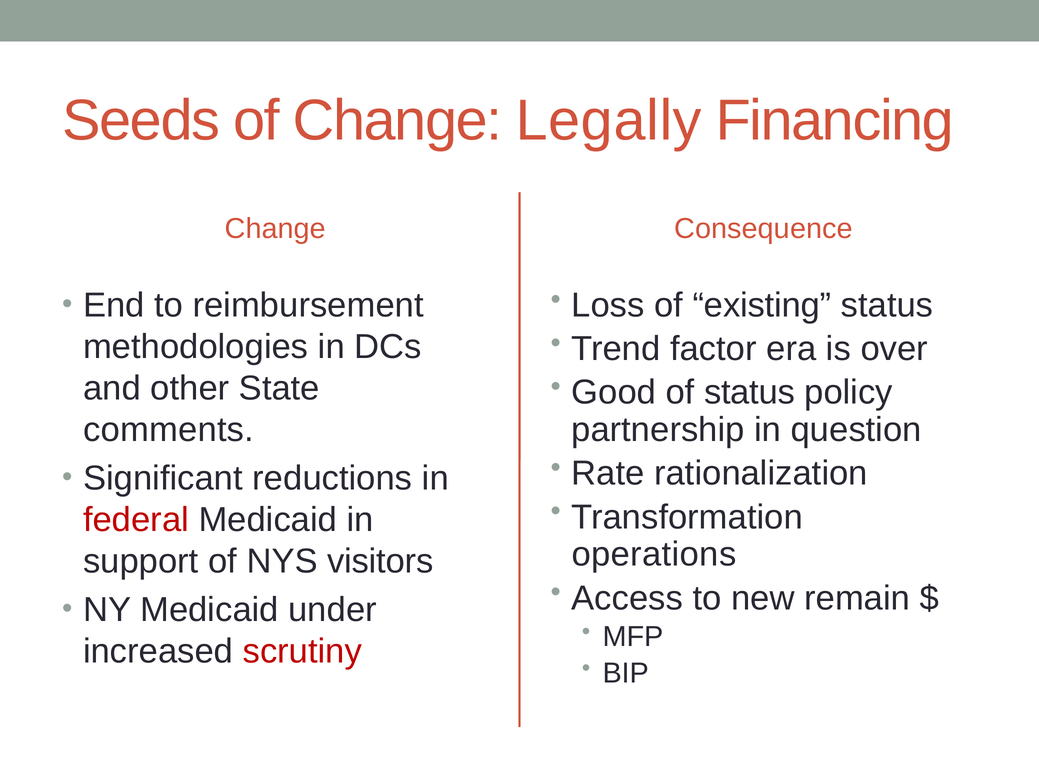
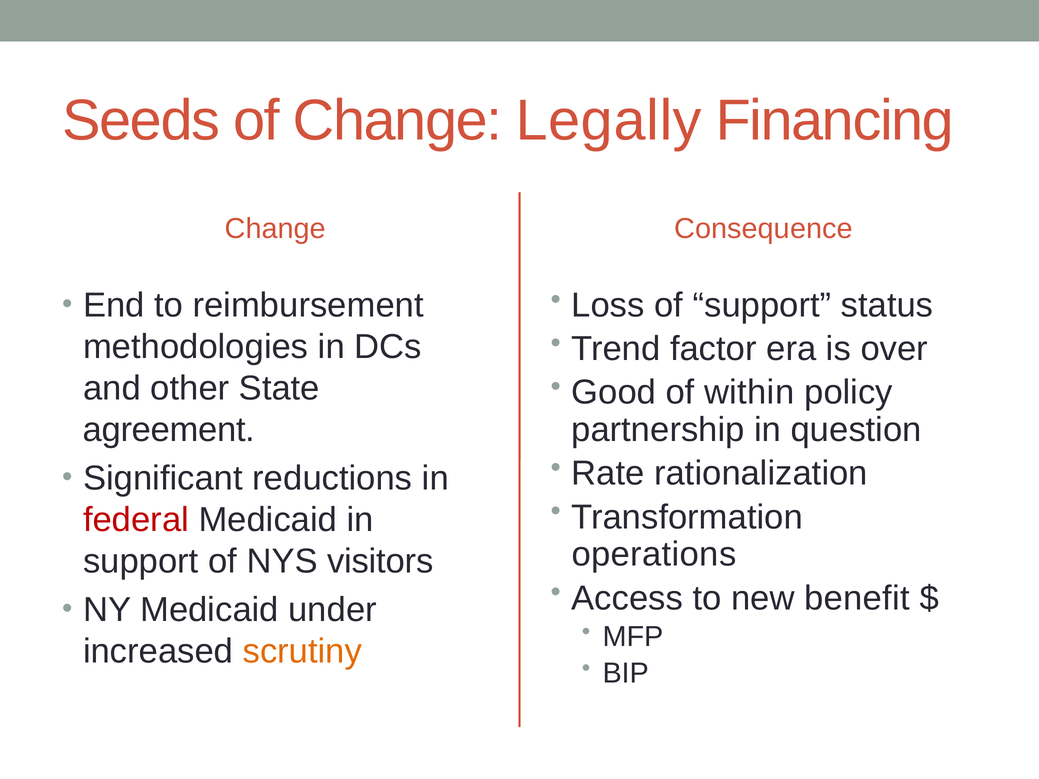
of existing: existing -> support (762, 305)
of status: status -> within (749, 393)
comments: comments -> agreement (169, 430)
remain: remain -> benefit (857, 598)
scrutiny colour: red -> orange (302, 652)
